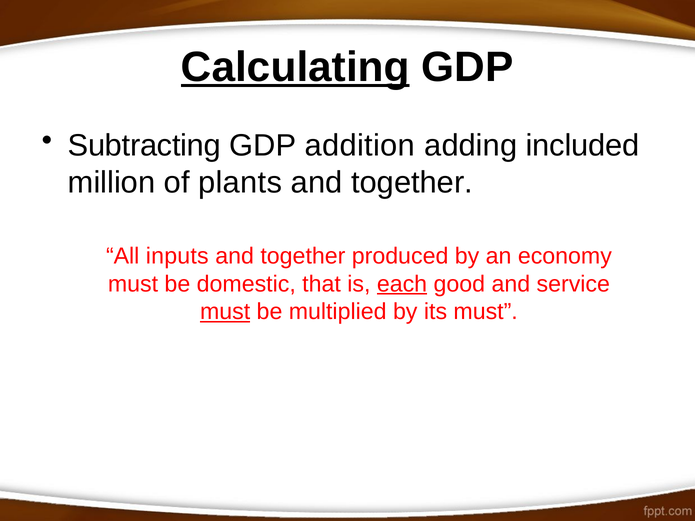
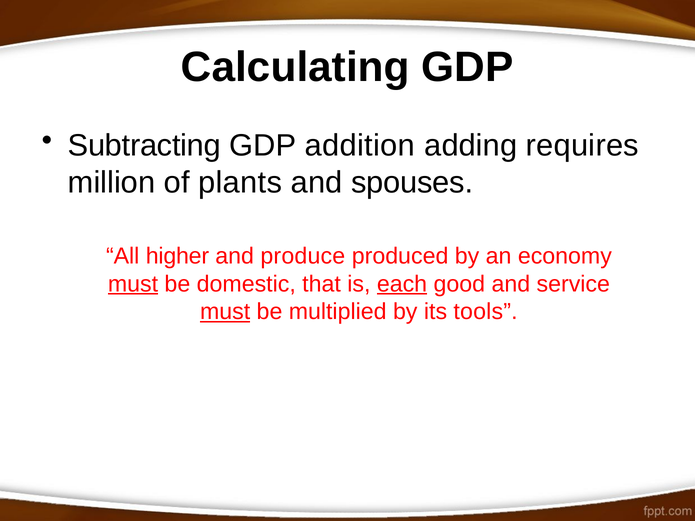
Calculating underline: present -> none (295, 67)
included: included -> requires (582, 146)
together: together -> spouses (412, 183)
inputs: inputs -> higher (177, 256)
together: together -> produce (303, 256)
must underline: none -> present (133, 284)
its must: must -> tools (486, 312)
